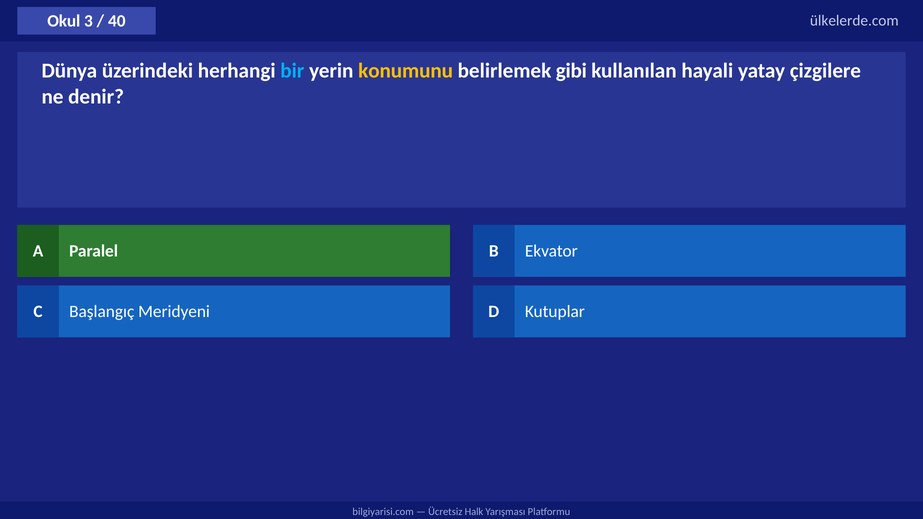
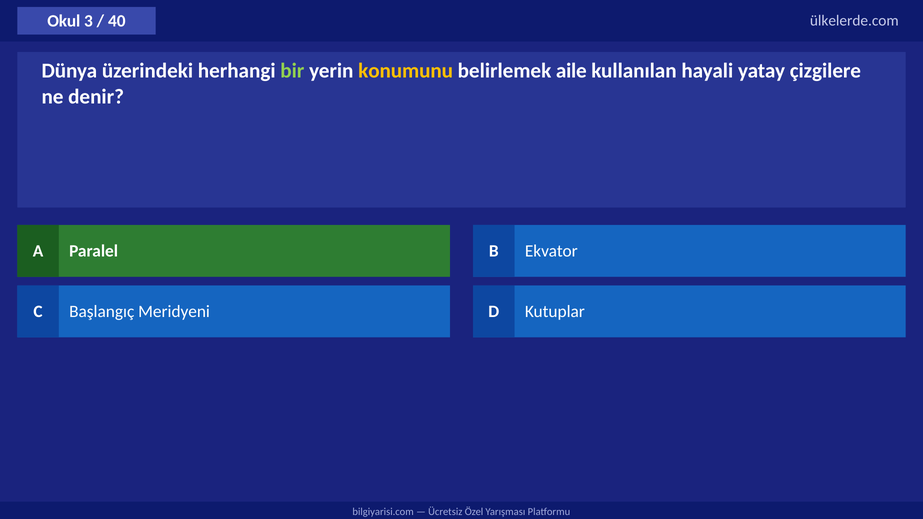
bir colour: light blue -> light green (292, 71)
gibi: gibi -> aile (571, 71)
Halk: Halk -> Özel (474, 512)
